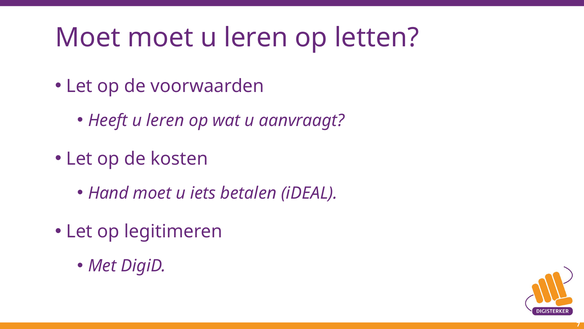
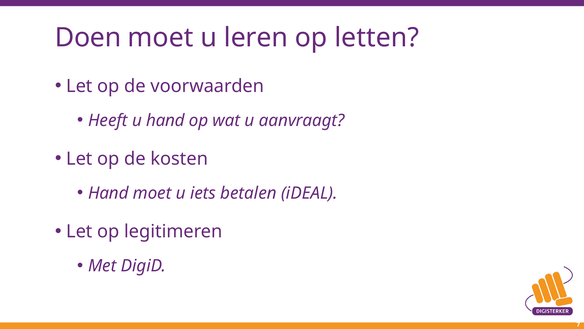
Moet: Moet -> Doen (88, 38)
Heeft u leren: leren -> hand (165, 120)
